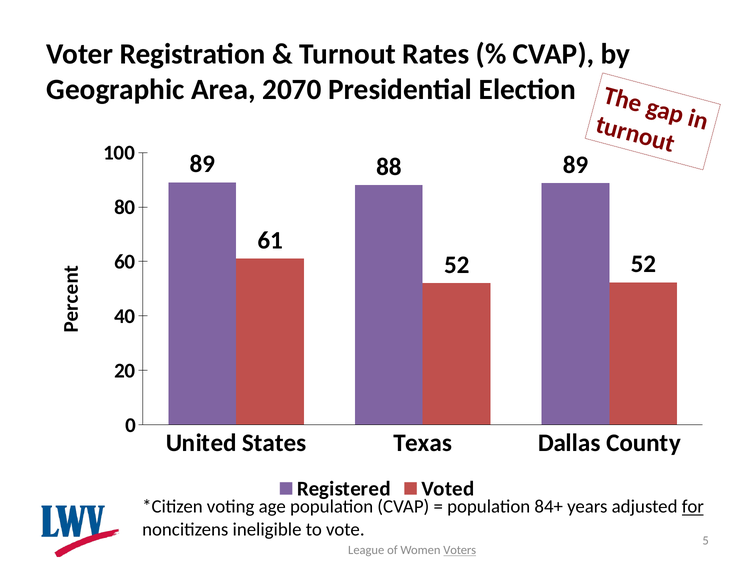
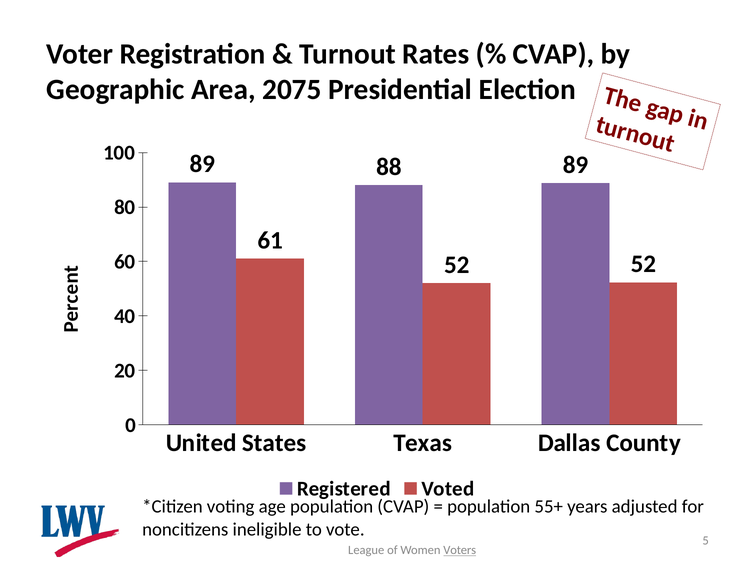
2070: 2070 -> 2075 (292, 89)
84+: 84+ -> 55+ (549, 506)
for underline: present -> none (693, 506)
